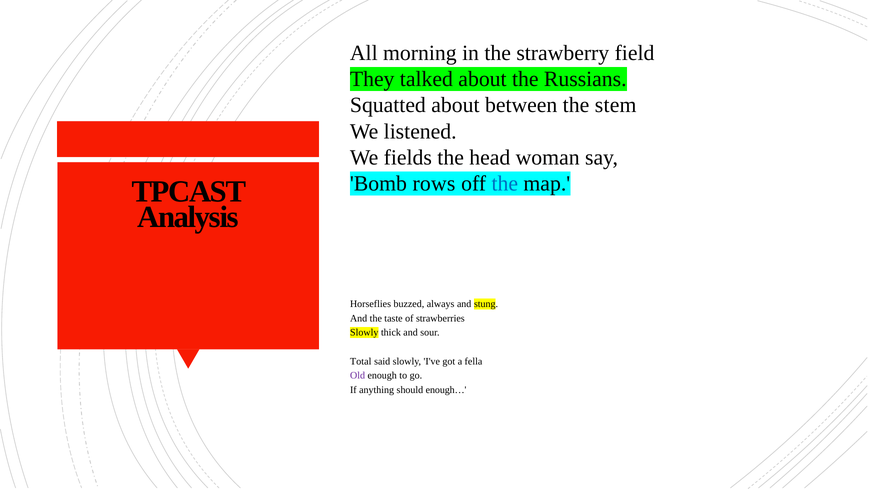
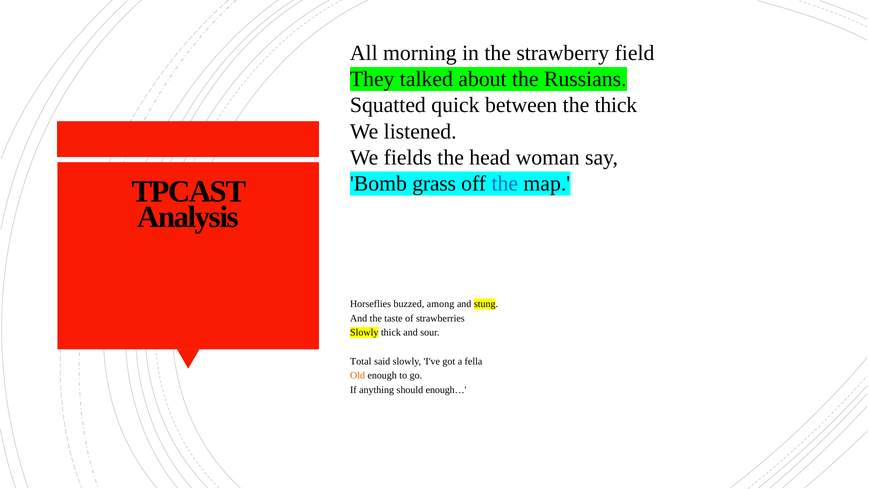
Squatted about: about -> quick (455, 105)
the stem: stem -> thick (616, 105)
rows: rows -> grass (434, 183)
always: always -> among (441, 304)
Old colour: purple -> orange (358, 376)
